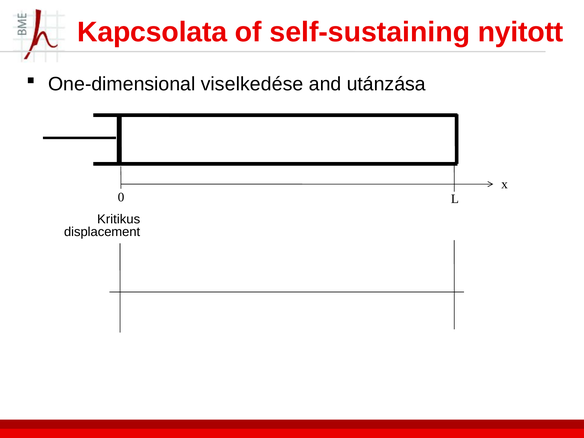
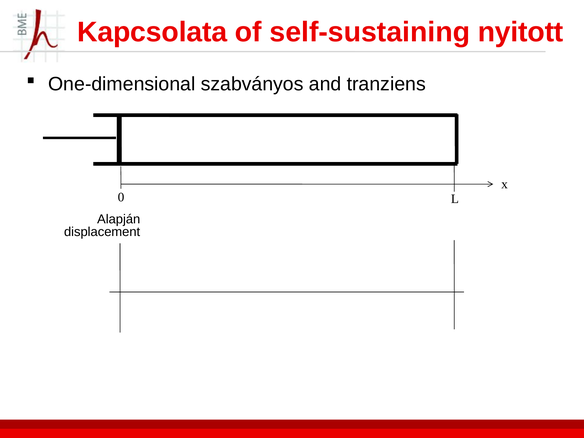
viselkedése: viselkedése -> szabványos (252, 84)
utánzása: utánzása -> tranziens (386, 84)
Kritikus: Kritikus -> Alapján (119, 219)
